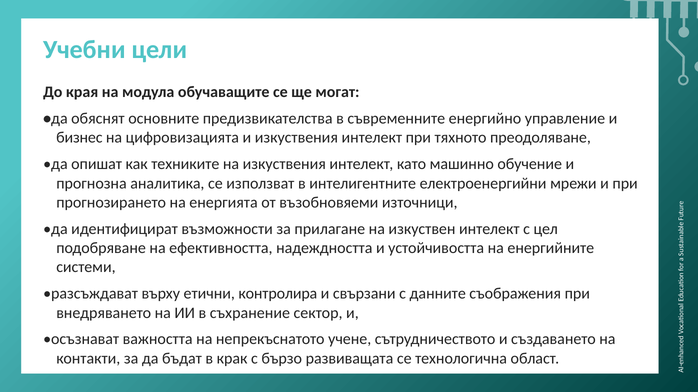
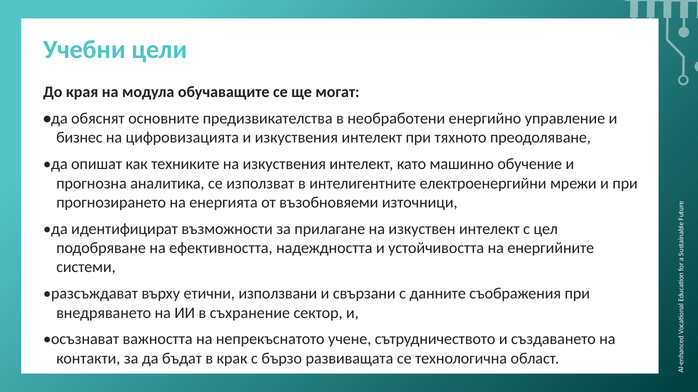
съвременните: съвременните -> необработени (396, 119)
контролира: контролира -> използвани (278, 294)
